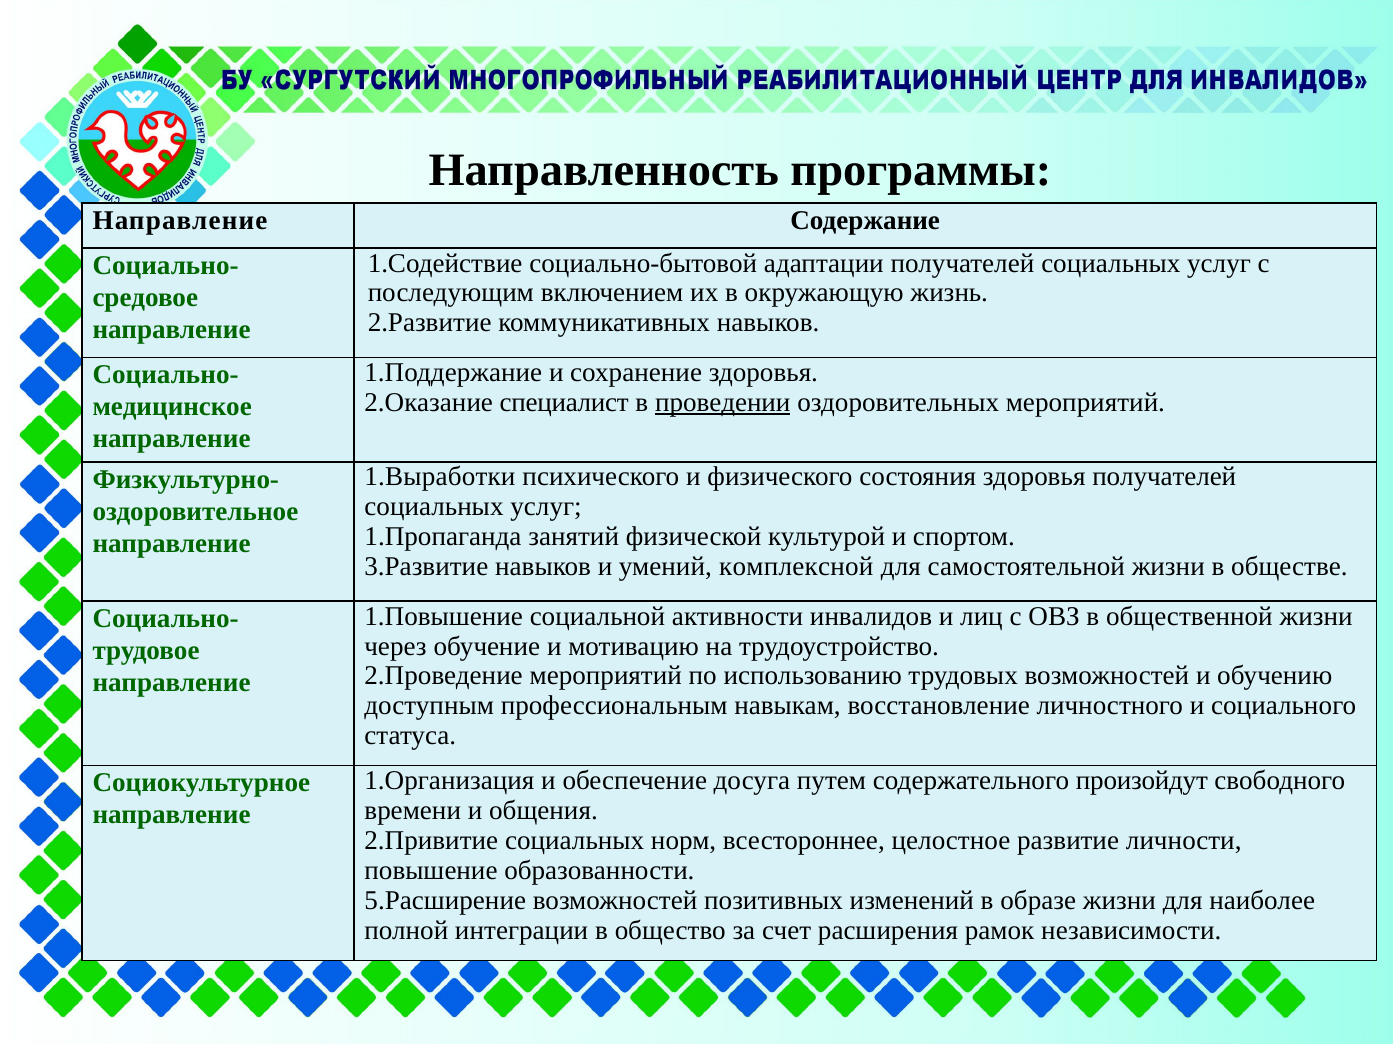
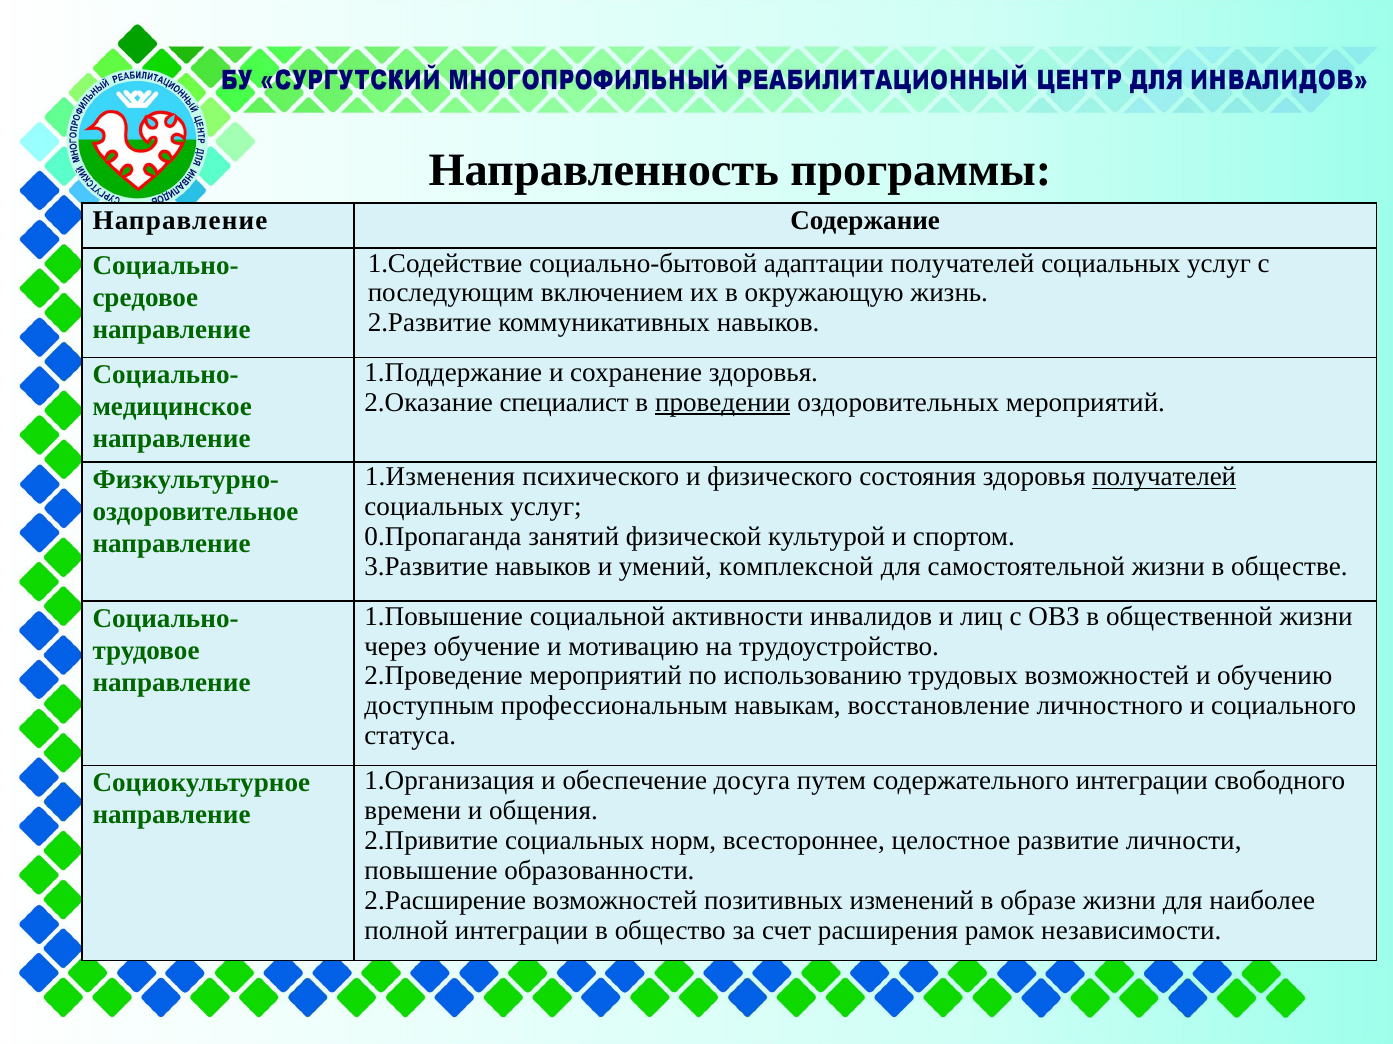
1.Выработки: 1.Выработки -> 1.Изменения (440, 477)
получателей underline: none -> present (1164, 477)
1.Пропаганда: 1.Пропаганда -> 0.Пропаганда (443, 537)
содержательного произойдут: произойдут -> интеграции (1142, 781)
5.Расширение: 5.Расширение -> 2.Расширение (445, 901)
